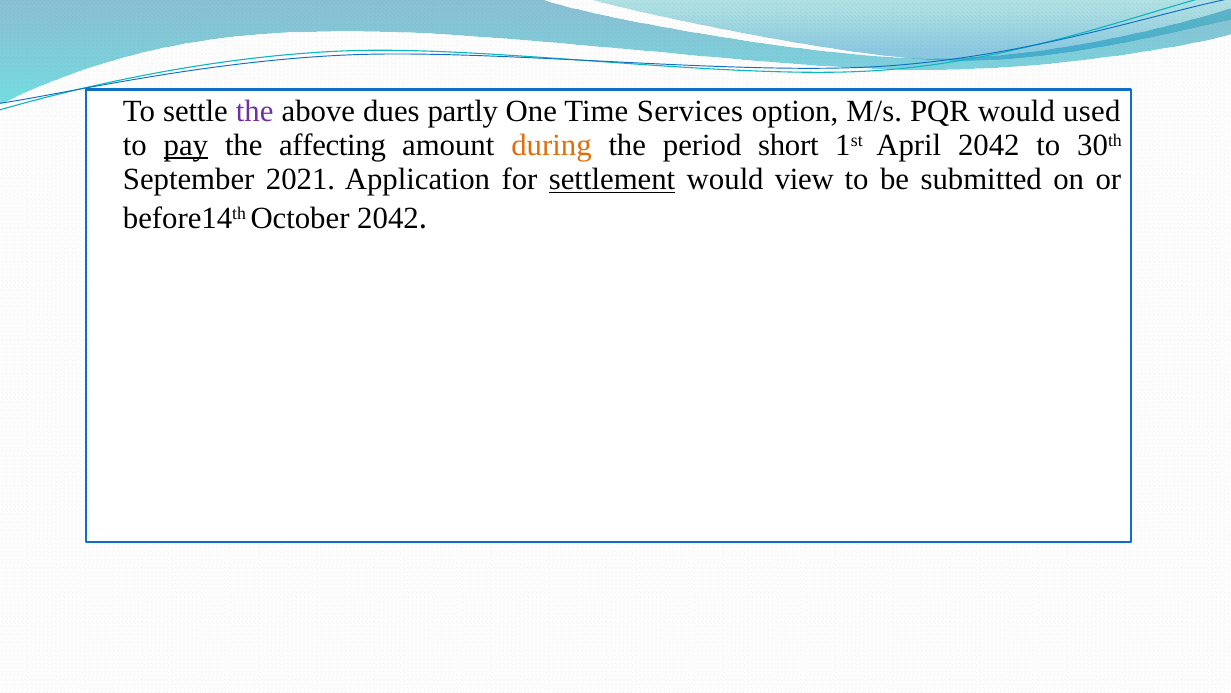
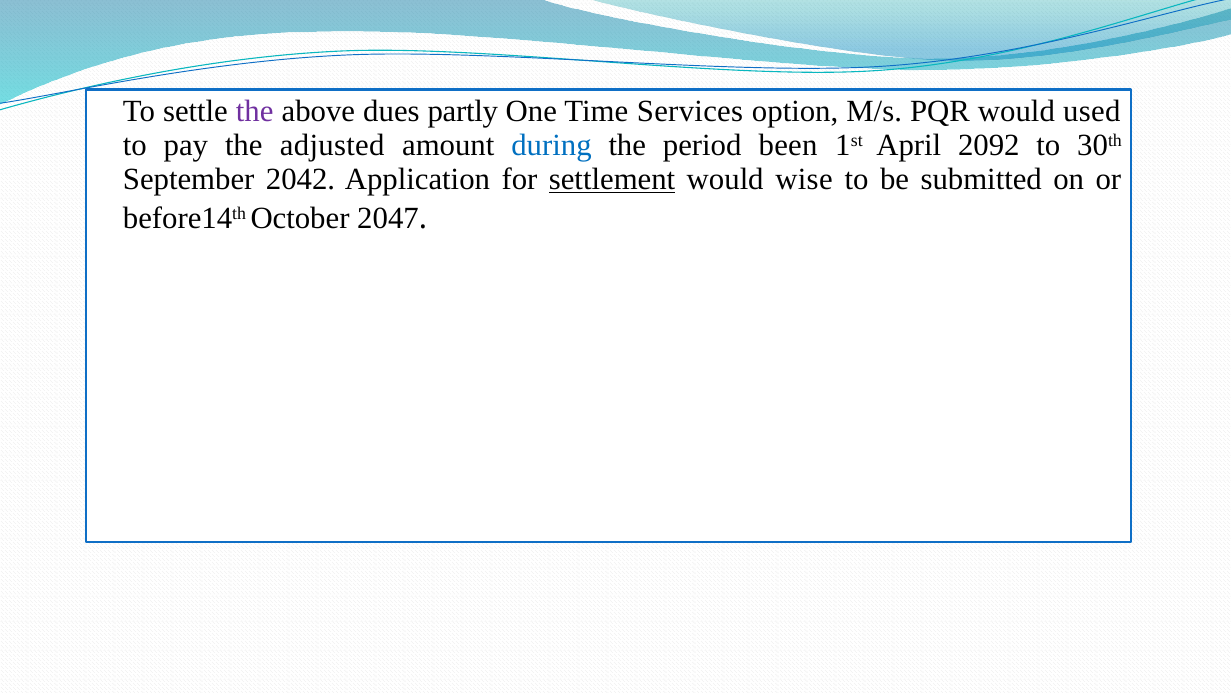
pay underline: present -> none (186, 145)
affecting: affecting -> adjusted (332, 145)
during colour: orange -> blue (551, 145)
short: short -> been (788, 145)
April 2042: 2042 -> 2092 (989, 145)
2021: 2021 -> 2042 (301, 179)
view: view -> wise (804, 179)
October 2042: 2042 -> 2047 (388, 219)
